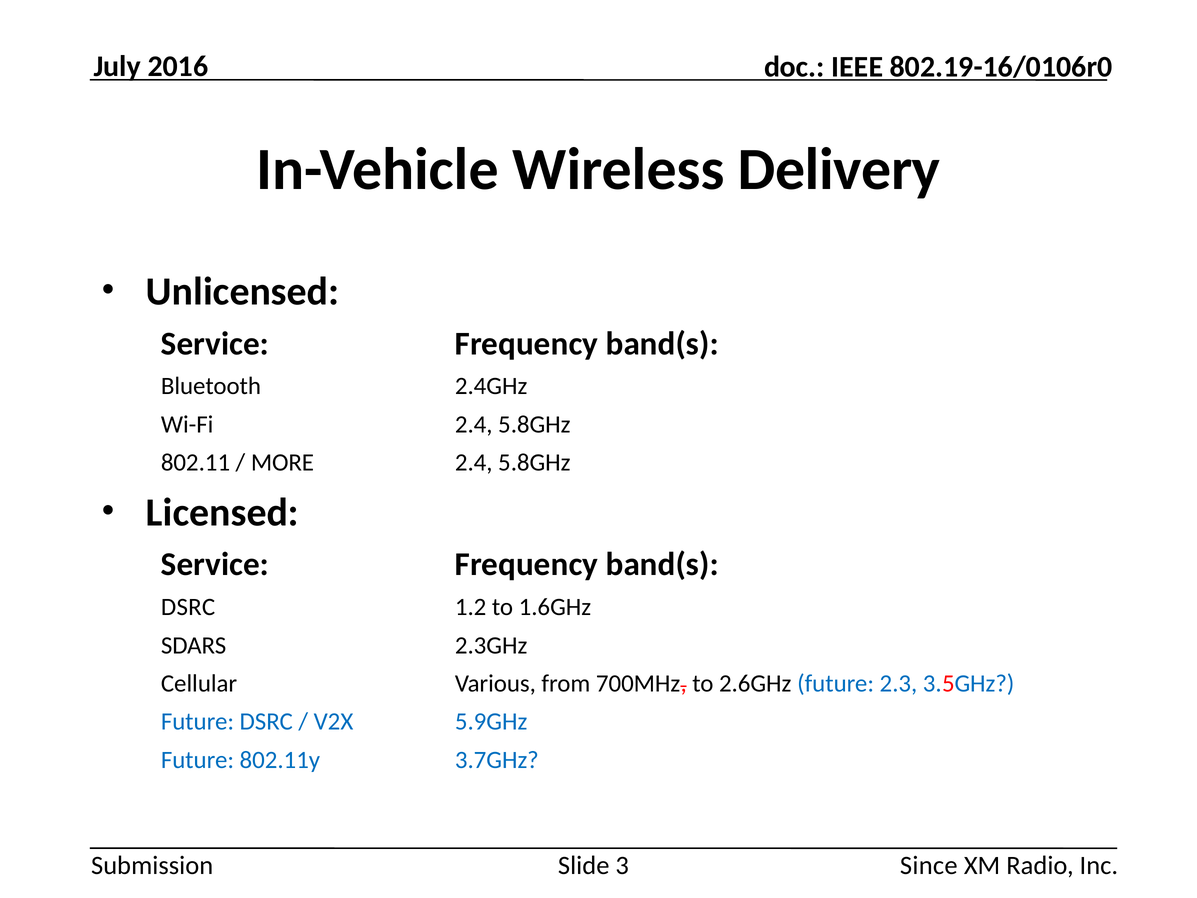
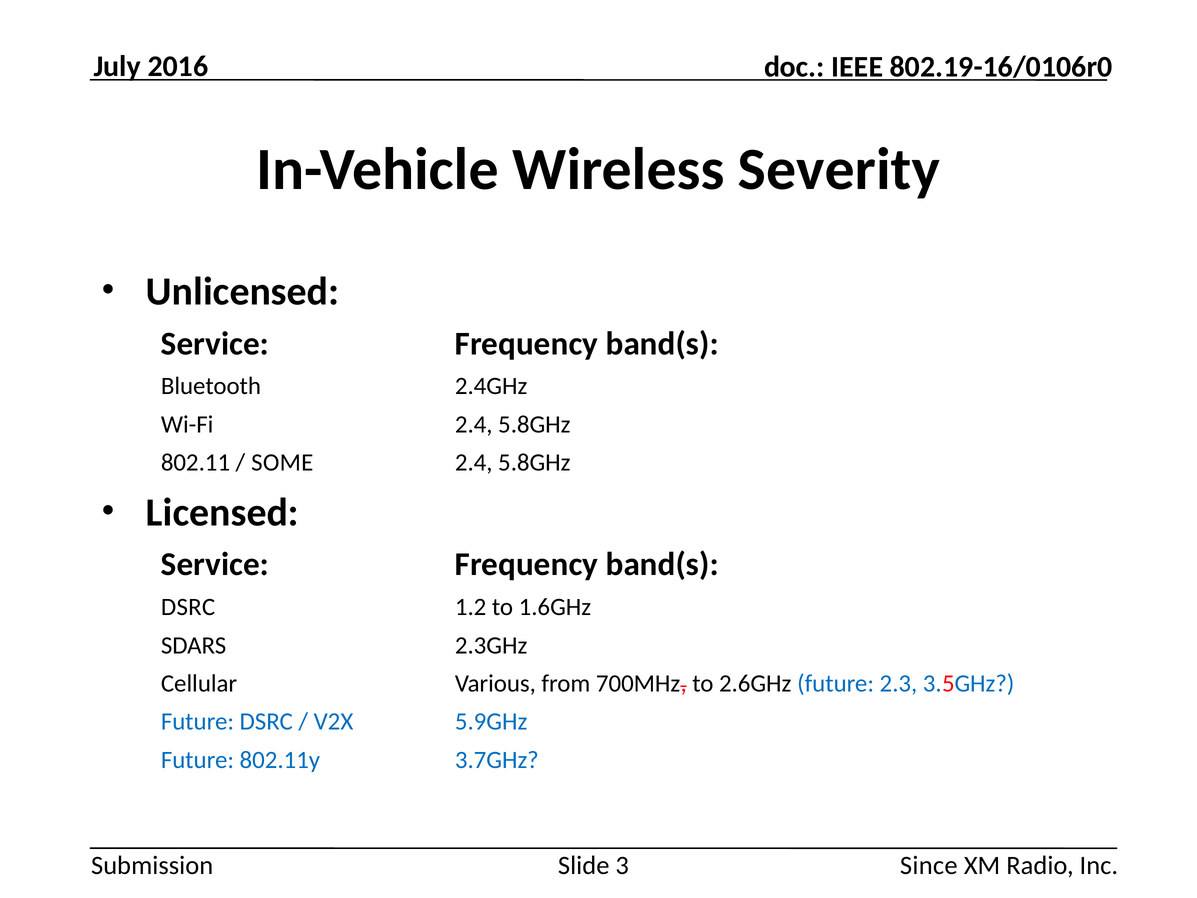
Delivery: Delivery -> Severity (839, 170)
MORE: MORE -> SOME (282, 463)
